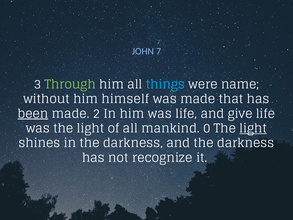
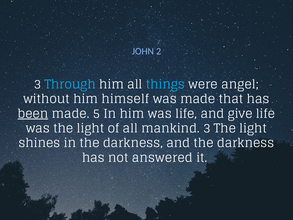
7: 7 -> 2 (159, 51)
Through colour: light green -> light blue (70, 84)
name: name -> angel (240, 84)
2: 2 -> 5 (96, 114)
mankind 0: 0 -> 3 (207, 128)
light underline: present -> none (253, 128)
recognize: recognize -> answered (162, 158)
